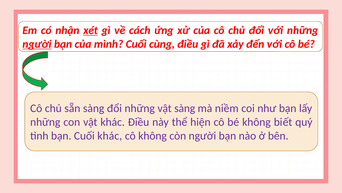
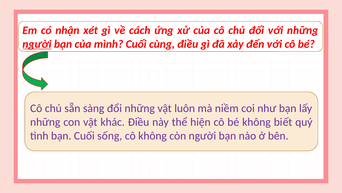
xét underline: present -> none (91, 30)
vật sàng: sàng -> luôn (185, 108)
Cuối khác: khác -> sống (110, 135)
